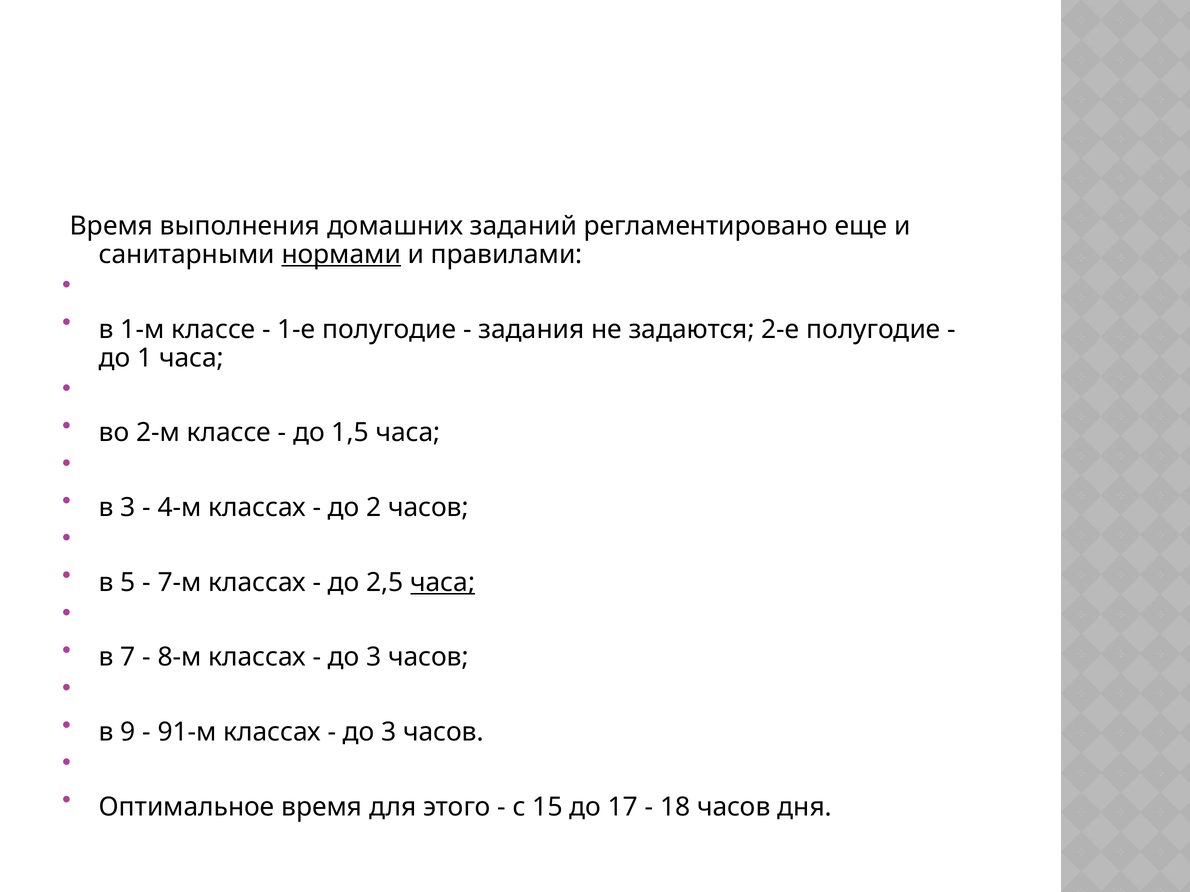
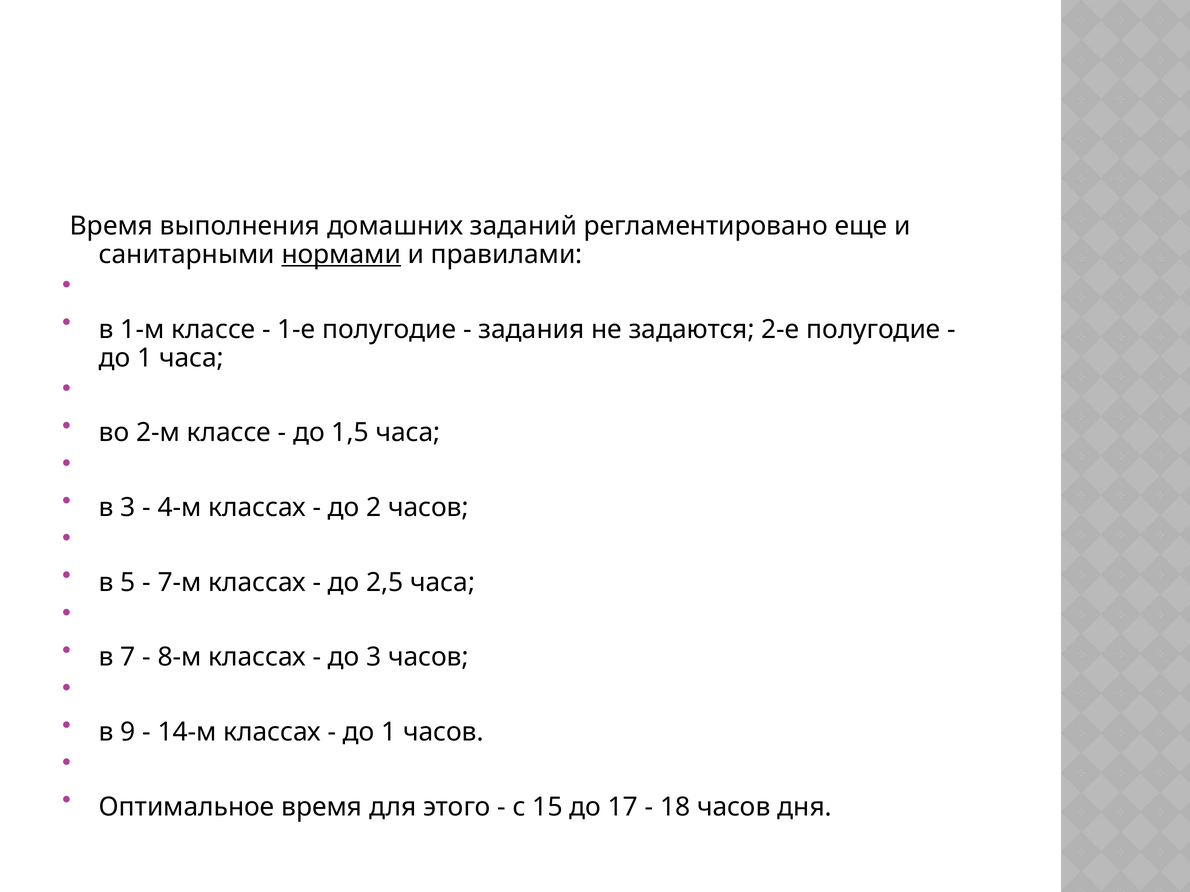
часа underline: present -> none (443, 583)
91-м: 91-м -> 14-м (187, 732)
3: 3 -> 1 (389, 732)
